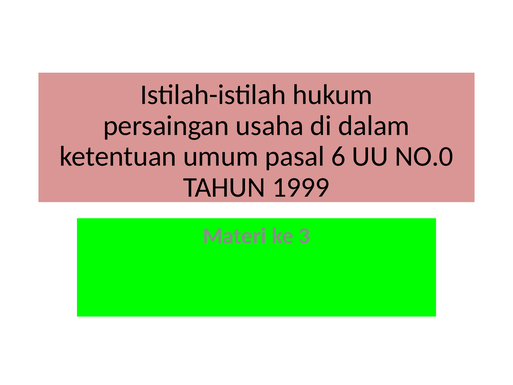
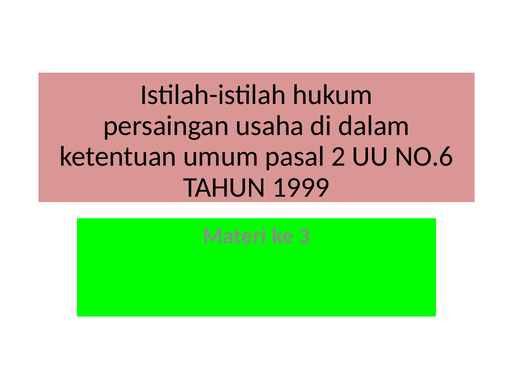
6: 6 -> 2 (338, 156)
NO.0: NO.0 -> NO.6 (424, 156)
